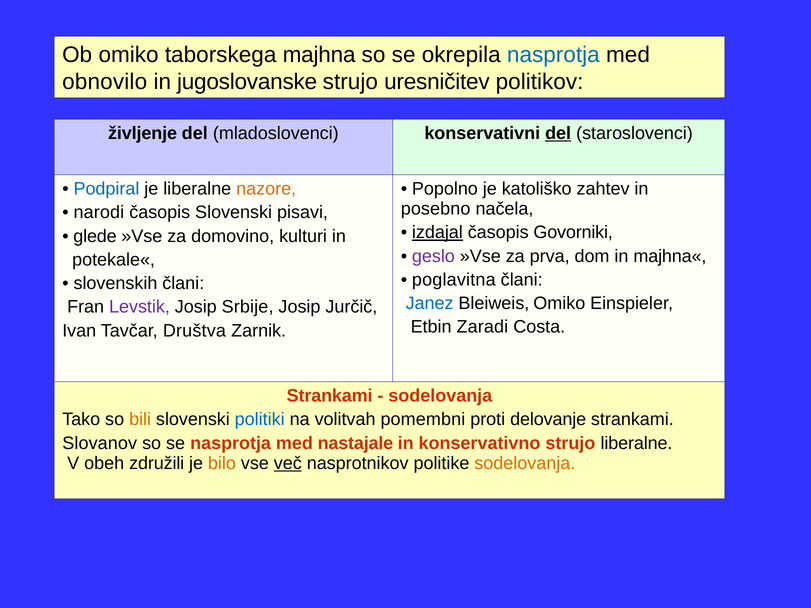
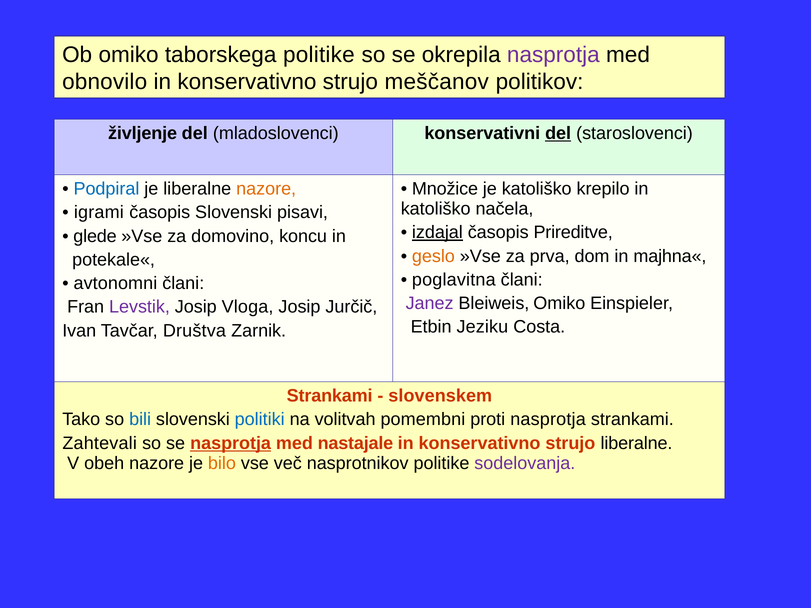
taborskega majhna: majhna -> politike (319, 55)
nasprotja colour: blue -> purple (553, 55)
jugoslovanske: jugoslovanske -> konservativno (247, 82)
uresničitev: uresničitev -> meščanov (437, 82)
Popolno: Popolno -> Množice (445, 189)
zahtev: zahtev -> krepilo (603, 189)
posebno: posebno -> katoliško (436, 209)
narodi: narodi -> igrami (99, 213)
Govorniki: Govorniki -> Prireditve (573, 233)
kulturi: kulturi -> koncu (303, 236)
geslo colour: purple -> orange (433, 256)
slovenskih: slovenskih -> avtonomni (115, 283)
Janez colour: blue -> purple (430, 303)
Srbije: Srbije -> Vloga (248, 307)
Zaradi: Zaradi -> Jeziku (482, 327)
sodelovanja: sodelovanja -> slovenskem (440, 396)
bili colour: orange -> blue (140, 420)
proti delovanje: delovanje -> nasprotja (548, 420)
Slovanov: Slovanov -> Zahtevali (100, 443)
nasprotja underline: none -> present (231, 443)
obeh združili: združili -> nazore (157, 463)
več underline: present -> none (288, 463)
sodelovanja colour: orange -> purple (525, 463)
